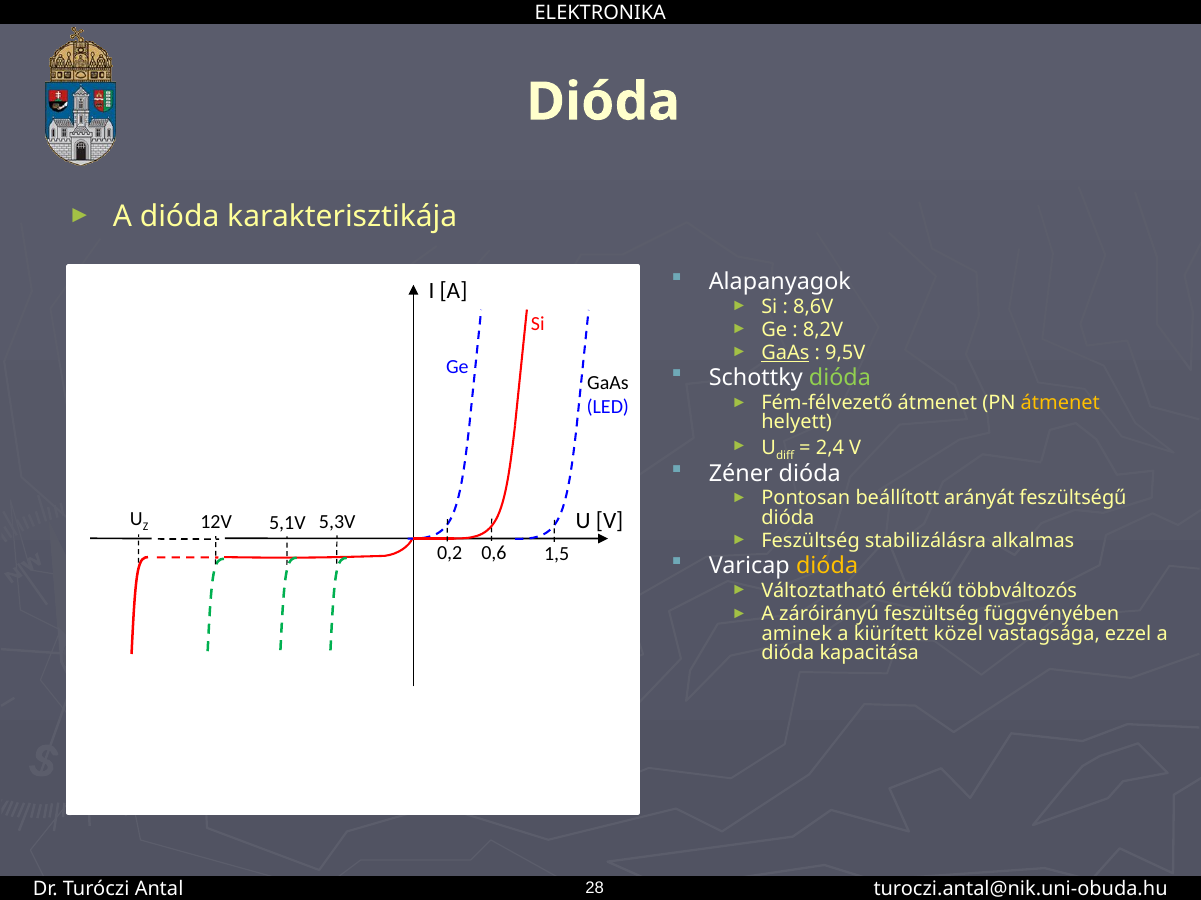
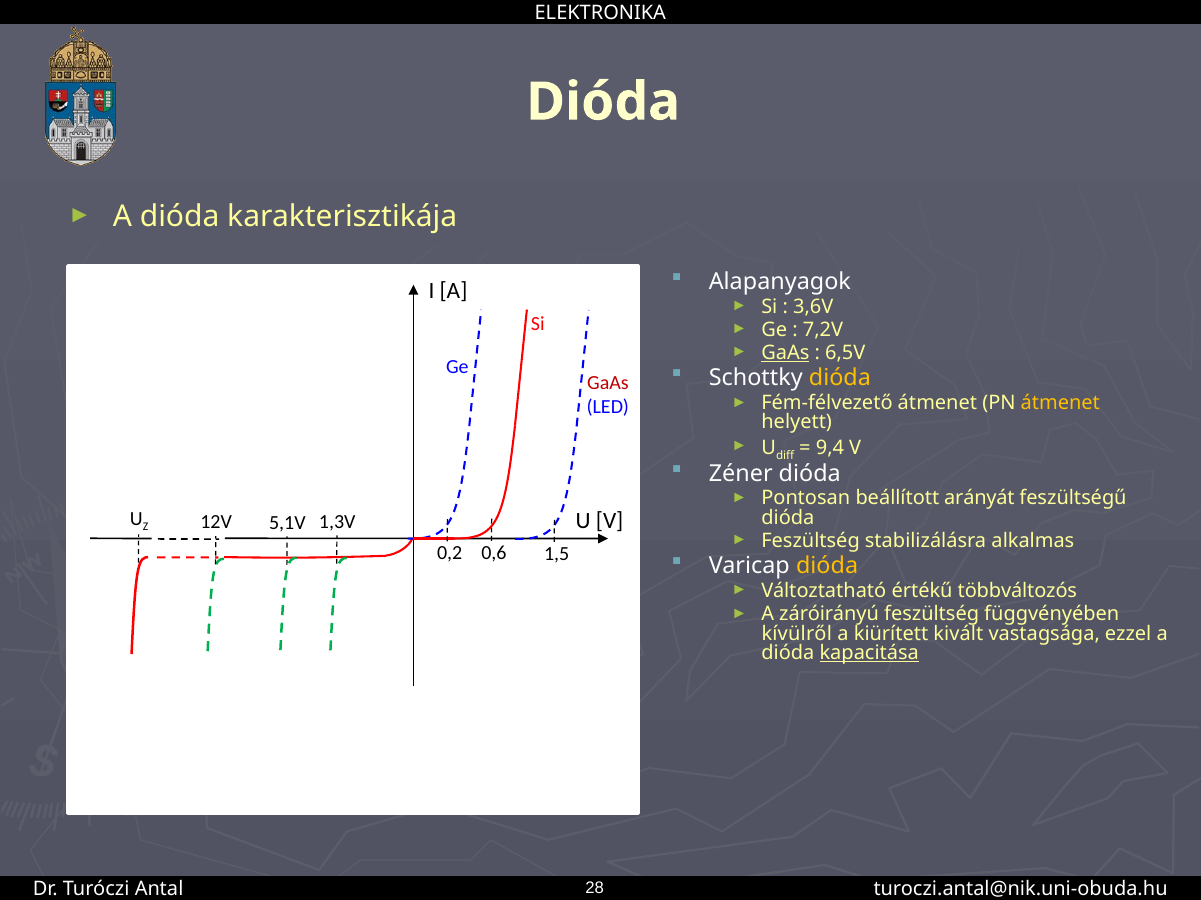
8,6V: 8,6V -> 3,6V (813, 307)
8,2V: 8,2V -> 7,2V (823, 330)
9,5V: 9,5V -> 6,5V (845, 353)
dióda colour: light green -> yellow (840, 379)
GaAs colour: black -> red (608, 383)
2,4: 2,4 -> 9,4 (830, 448)
5,3V: 5,3V -> 1,3V (337, 522)
aminek: aminek -> kívülről (797, 634)
közel: közel -> kivált (958, 634)
kapacitása underline: none -> present (869, 653)
